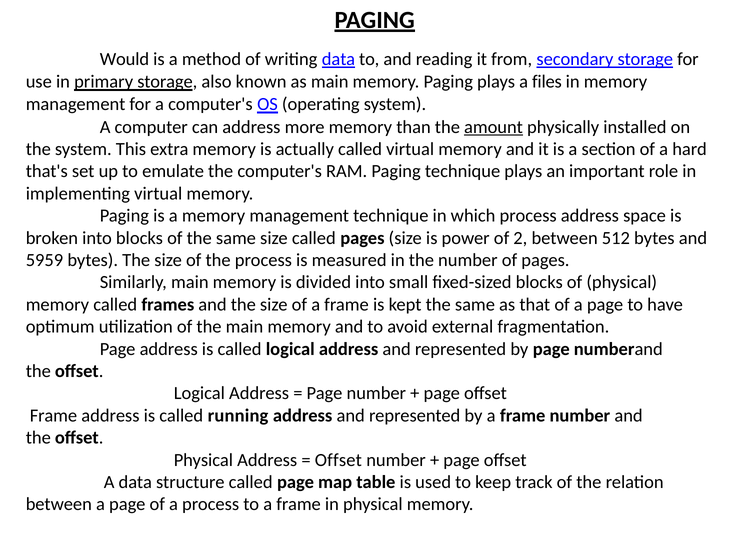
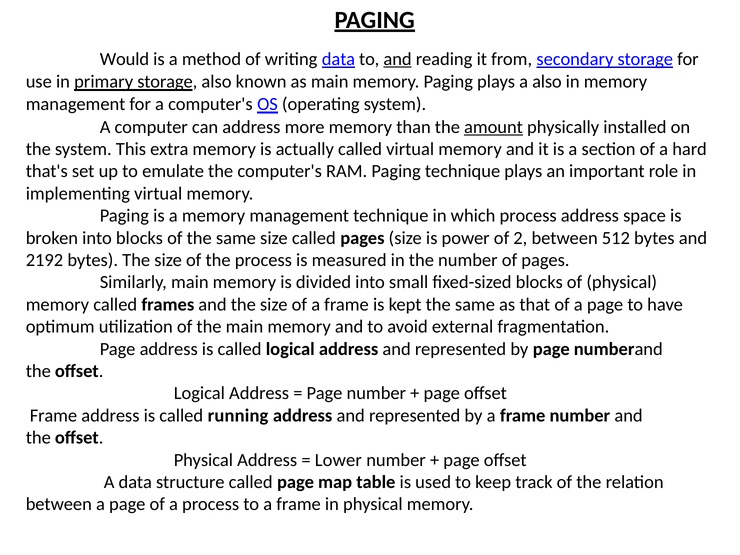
and underline: none -> present (398, 59)
a files: files -> also (547, 82)
5959: 5959 -> 2192 (44, 260)
Offset: Offset -> Lower (338, 460)
